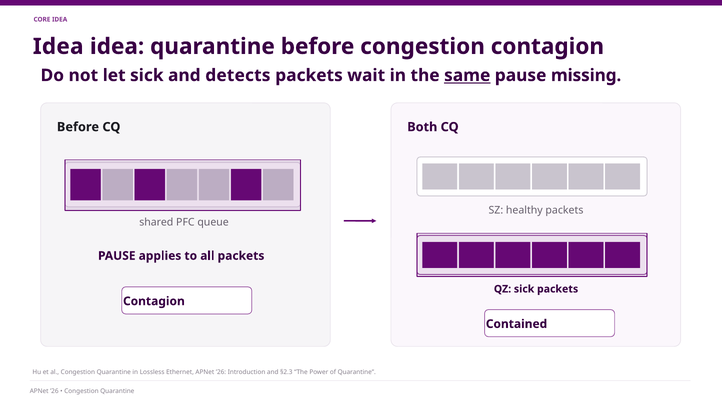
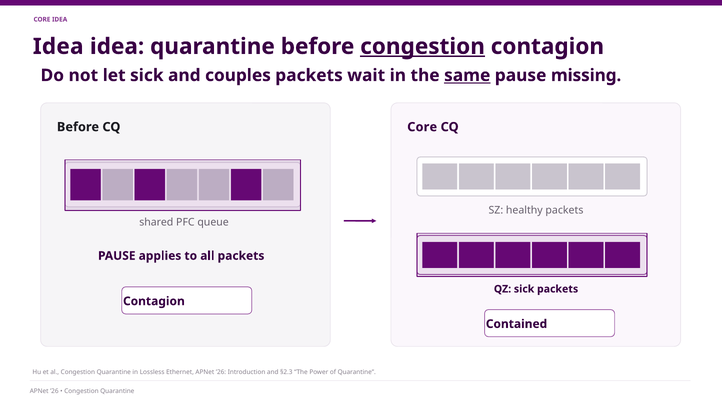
congestion underline: none -> present (423, 46)
detects: detects -> couples (238, 75)
Both: Both -> Core (422, 127)
